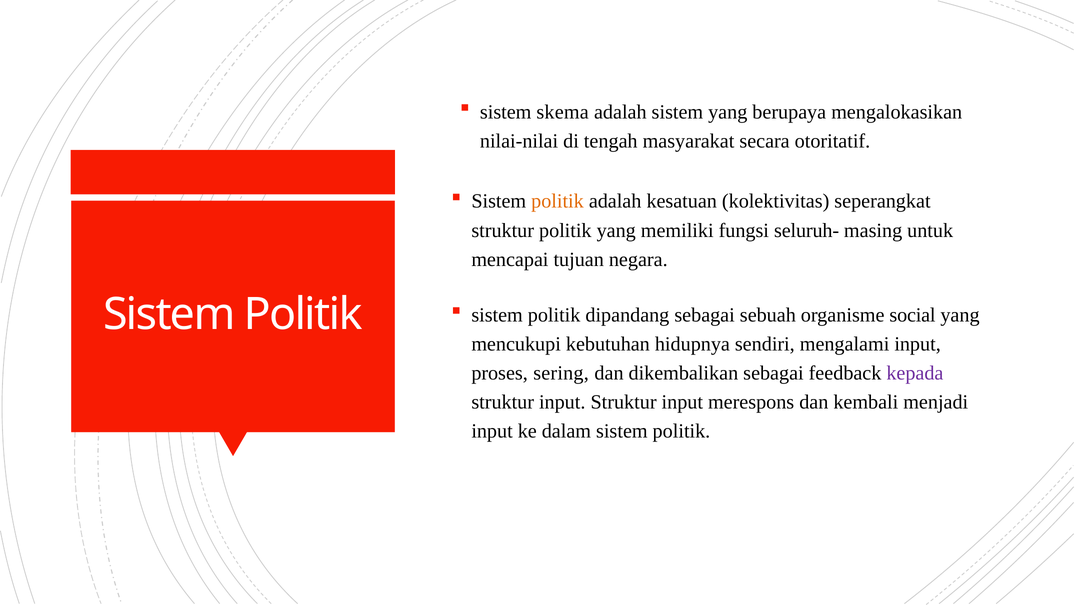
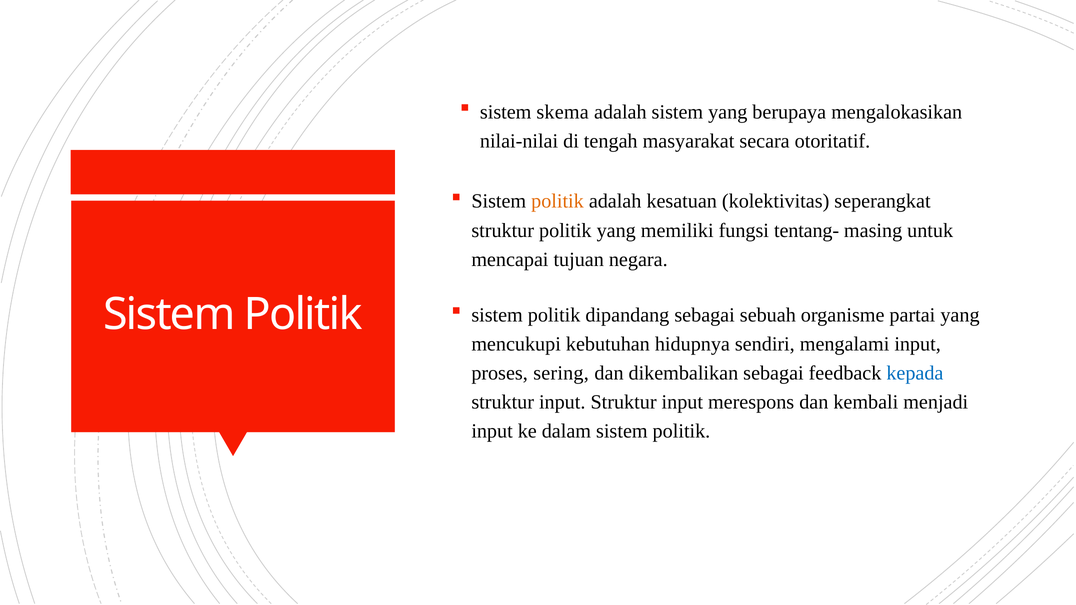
seluruh-: seluruh- -> tentang- (807, 230)
social: social -> partai (912, 315)
kepada colour: purple -> blue (915, 373)
